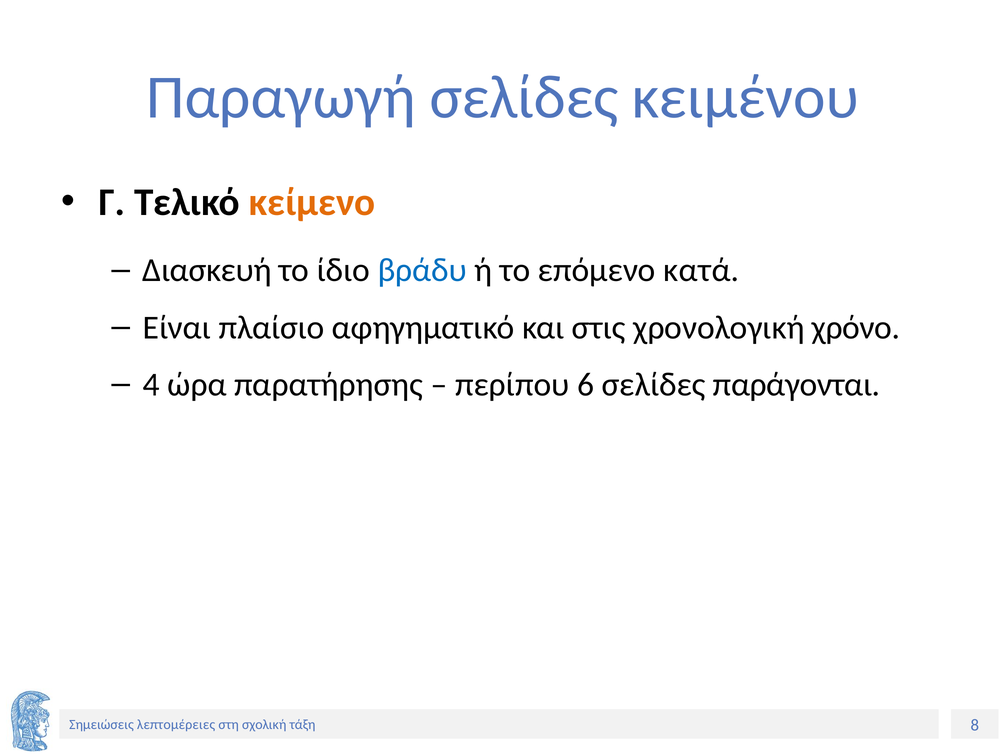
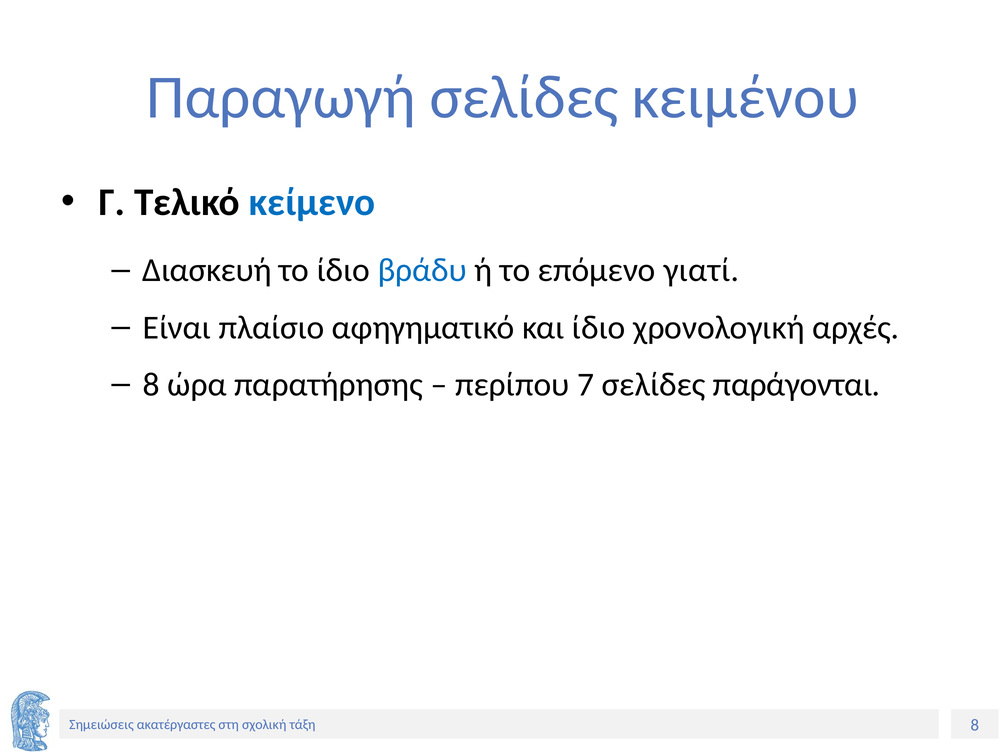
κείμενο colour: orange -> blue (312, 202)
κατά: κατά -> γιατί (701, 270)
και στις: στις -> ίδιο (599, 327)
χρόνο: χρόνο -> αρχές (856, 327)
4: 4 -> 8 (151, 384)
6: 6 -> 7 (586, 384)
λεπτομέρειες: λεπτομέρειες -> ακατέργαστες (176, 724)
